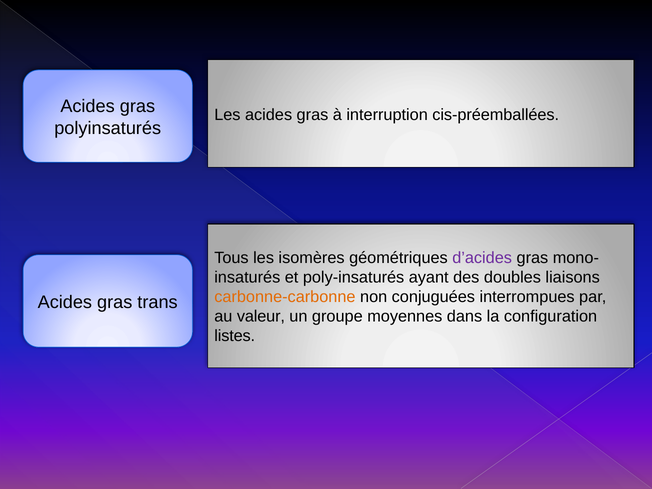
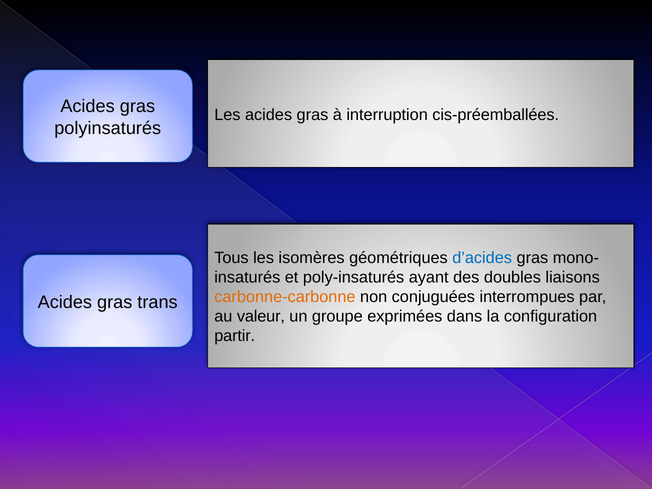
d’acides colour: purple -> blue (482, 258)
moyennes: moyennes -> exprimées (405, 317)
listes: listes -> partir (235, 336)
